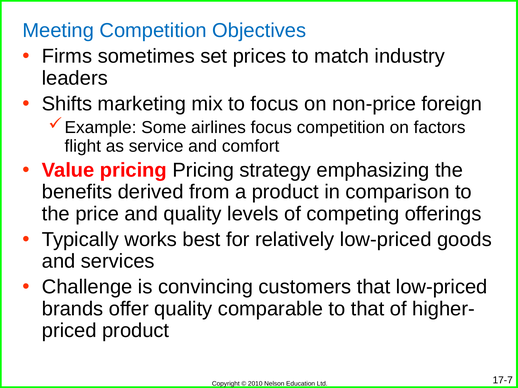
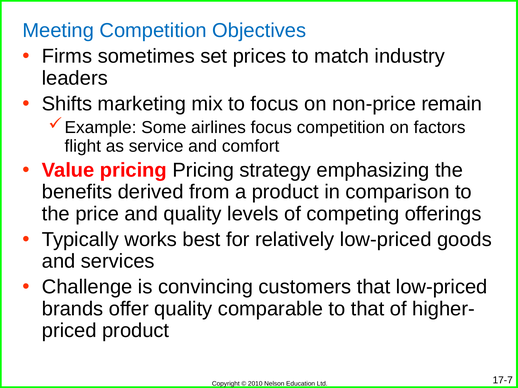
foreign: foreign -> remain (452, 104)
